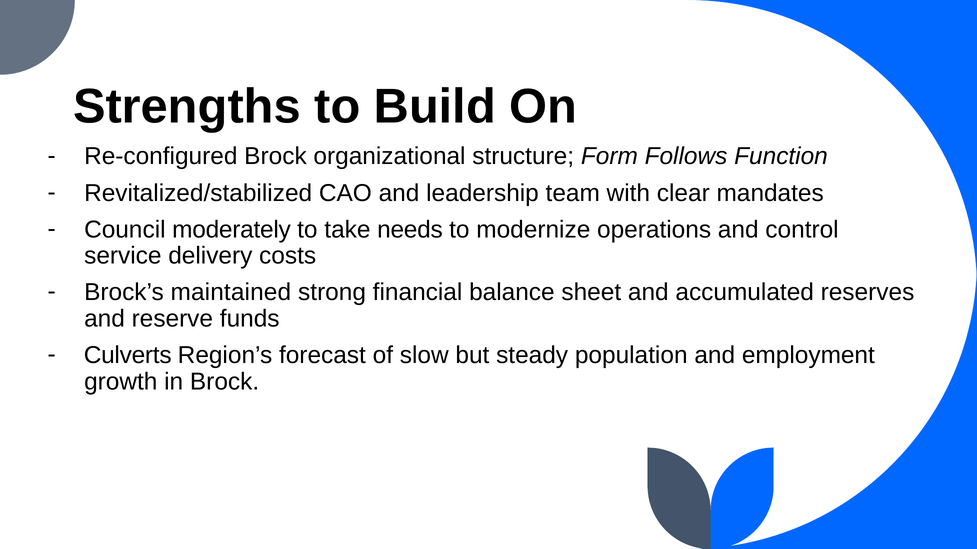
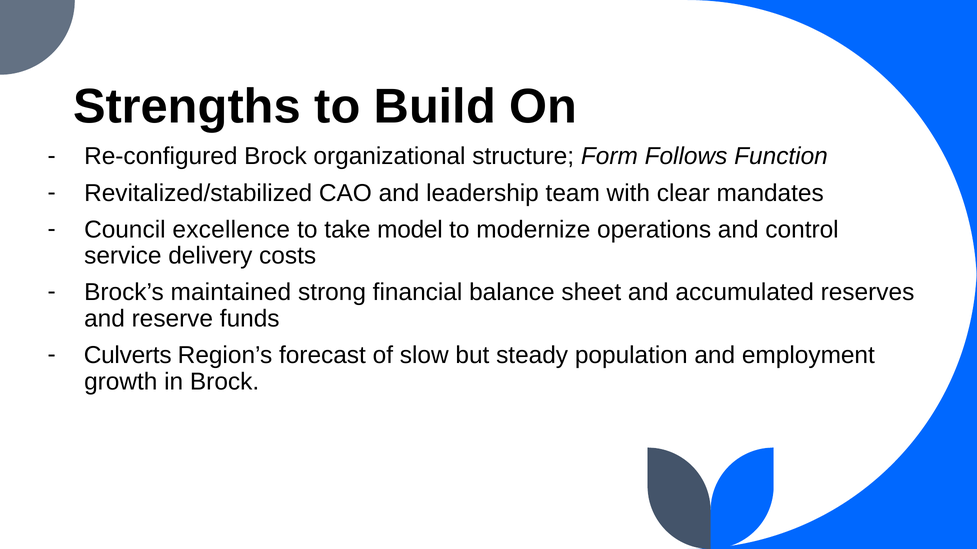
moderately: moderately -> excellence (231, 230)
needs: needs -> model (410, 230)
